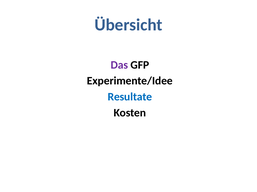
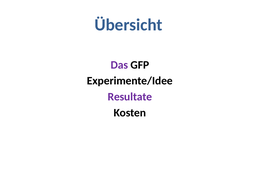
Resultate colour: blue -> purple (130, 97)
